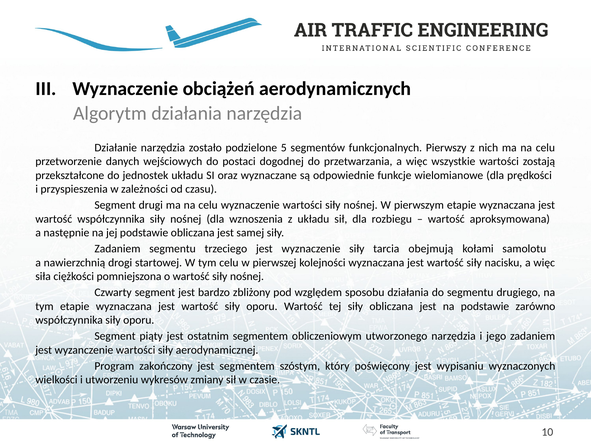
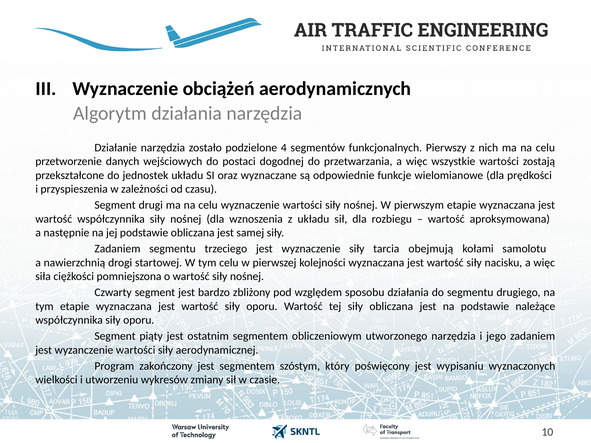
5: 5 -> 4 (284, 148)
zarówno: zarówno -> należące (535, 306)
